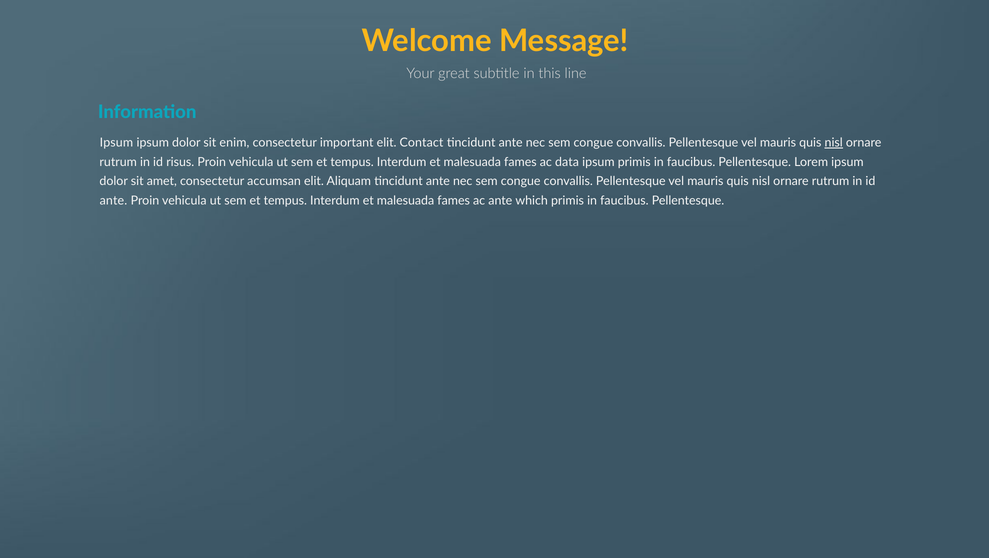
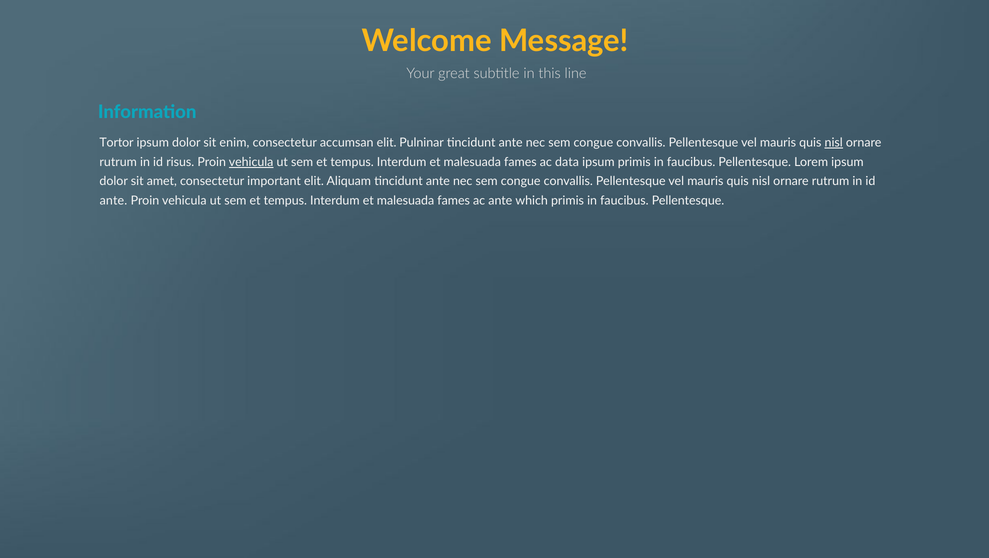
Ipsum: Ipsum -> Tortor (117, 143)
important: important -> accumsan (347, 143)
Contact: Contact -> Pulninar (422, 143)
vehicula underline: none -> present (251, 162)
accumsan: accumsan -> important (274, 181)
